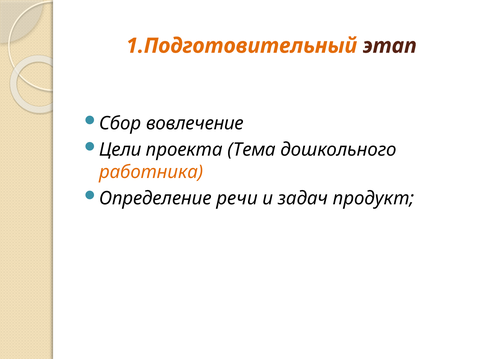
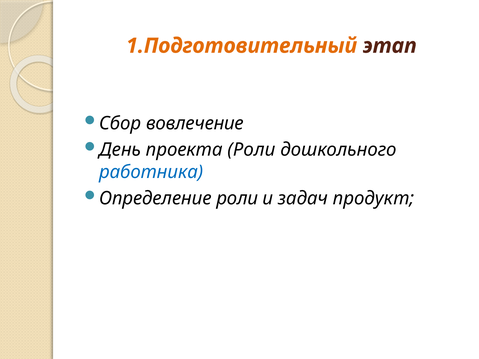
Цели: Цели -> День (120, 150)
проекта Тема: Тема -> Роли (251, 150)
работника colour: orange -> blue (151, 172)
Определение речи: речи -> роли (237, 198)
